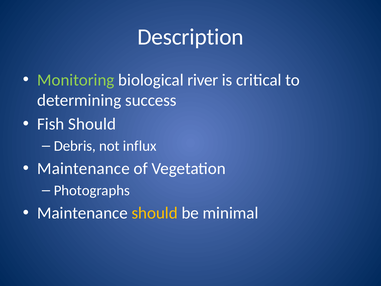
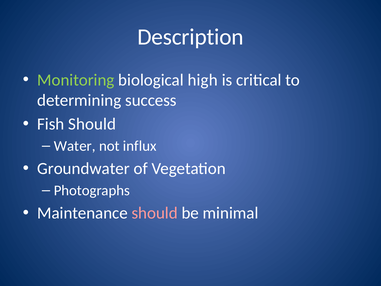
river: river -> high (203, 80)
Debris: Debris -> Water (75, 146)
Maintenance: Maintenance -> Groundwater (83, 168)
should colour: yellow -> pink (155, 213)
